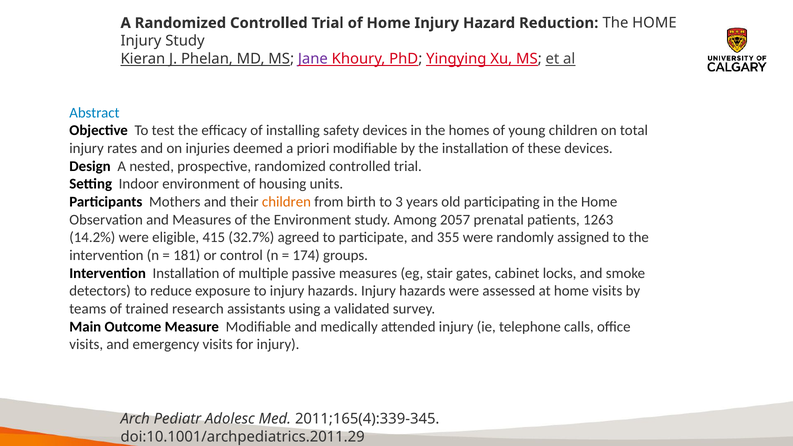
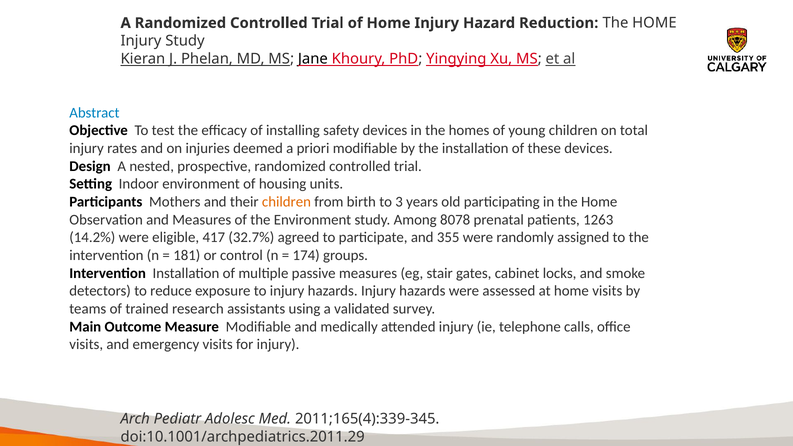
Jane colour: purple -> black (313, 59)
2057: 2057 -> 8078 (455, 220)
415: 415 -> 417 (214, 238)
